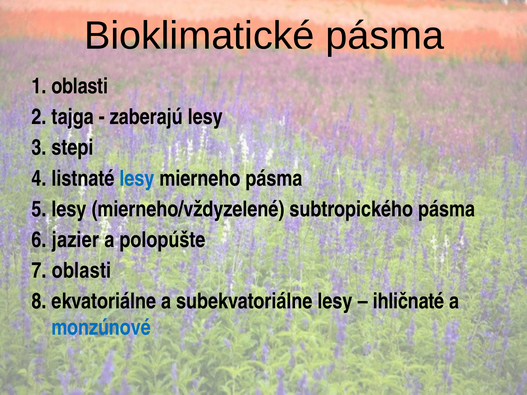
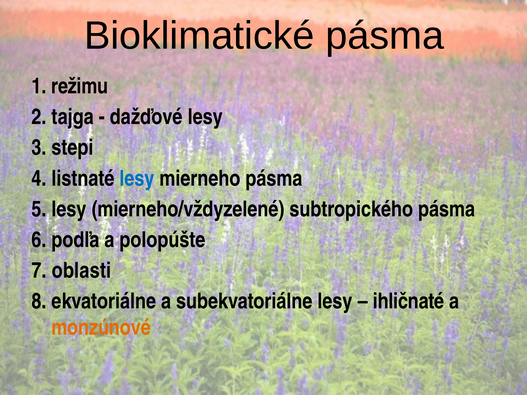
1 oblasti: oblasti -> režimu (80, 86)
zaberajú: zaberajú -> dažďové (146, 117)
jazier: jazier -> podľa (76, 240)
monzúnové colour: blue -> orange (101, 328)
